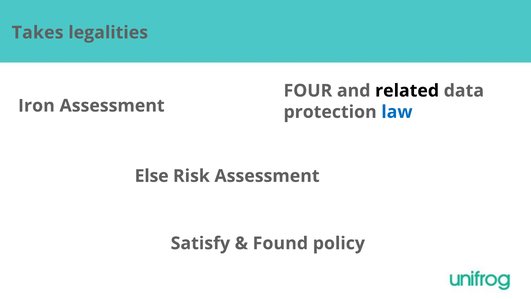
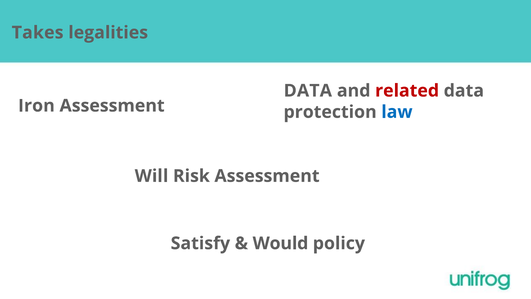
FOUR: FOUR -> DATA (308, 91)
related colour: black -> red (407, 91)
Else: Else -> Will (151, 176)
Found: Found -> Would (280, 243)
